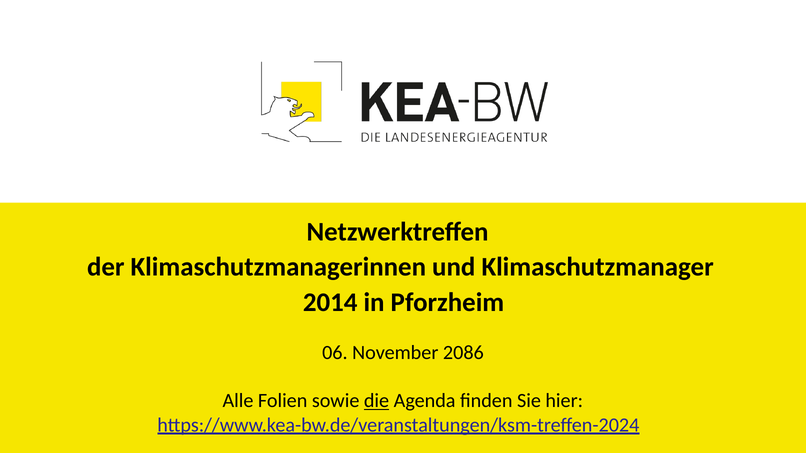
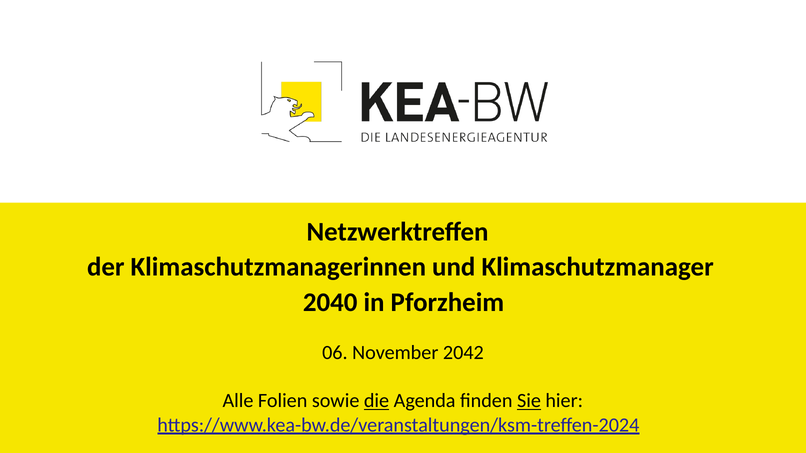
2014: 2014 -> 2040 (330, 303)
2086: 2086 -> 2042 (463, 353)
Sie underline: none -> present (529, 401)
